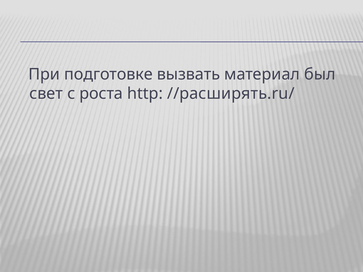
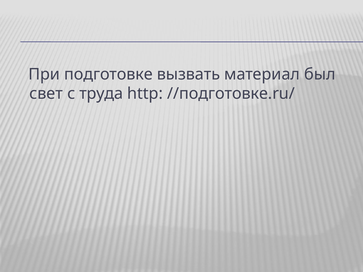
роста: роста -> труда (101, 94)
//расширять.ru/: //расширять.ru/ -> //подготовке.ru/ (231, 94)
